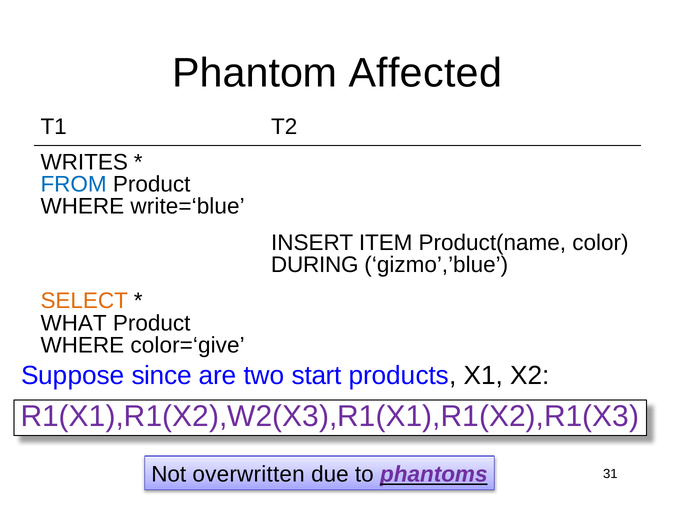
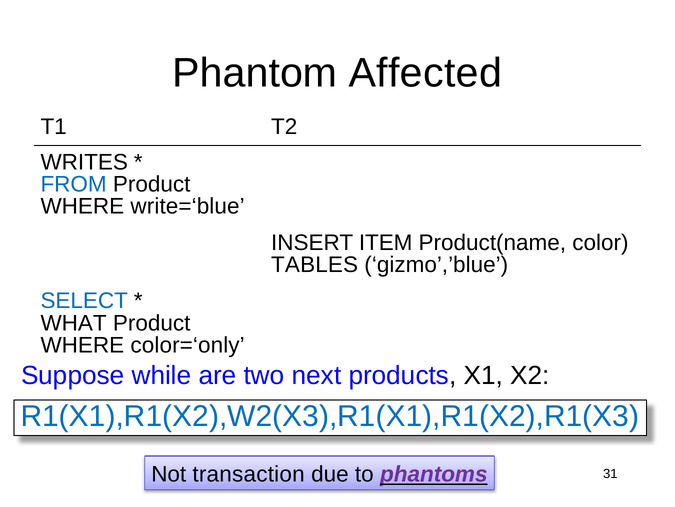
DURING: DURING -> TABLES (315, 264)
SELECT colour: orange -> blue (84, 301)
color=‘give: color=‘give -> color=‘only (188, 345)
since: since -> while (162, 375)
start: start -> next (317, 375)
R1(X1),R1(X2),W2(X3),R1(X1),R1(X2),R1(X3 colour: purple -> blue (330, 416)
overwritten: overwritten -> transaction (249, 474)
